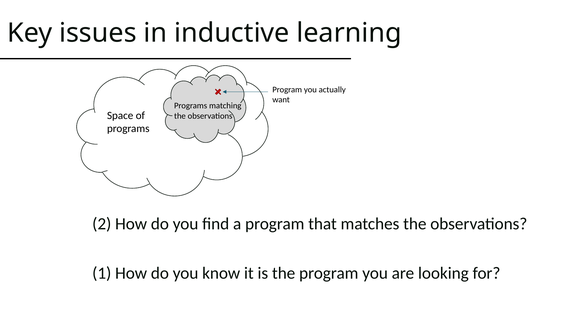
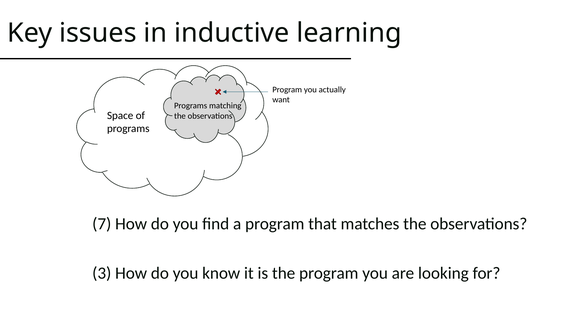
2: 2 -> 7 (102, 224)
1: 1 -> 3 (102, 274)
